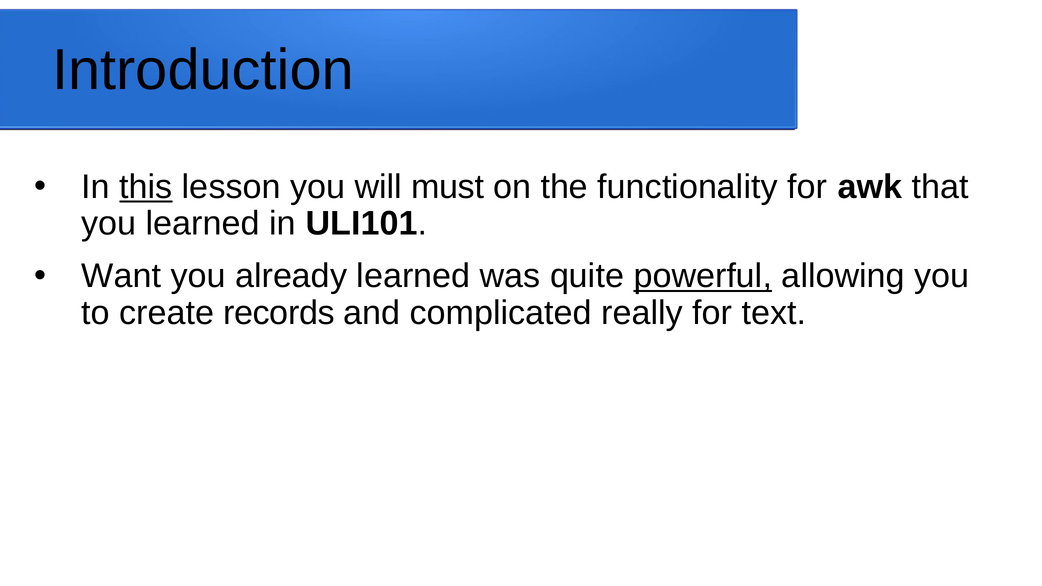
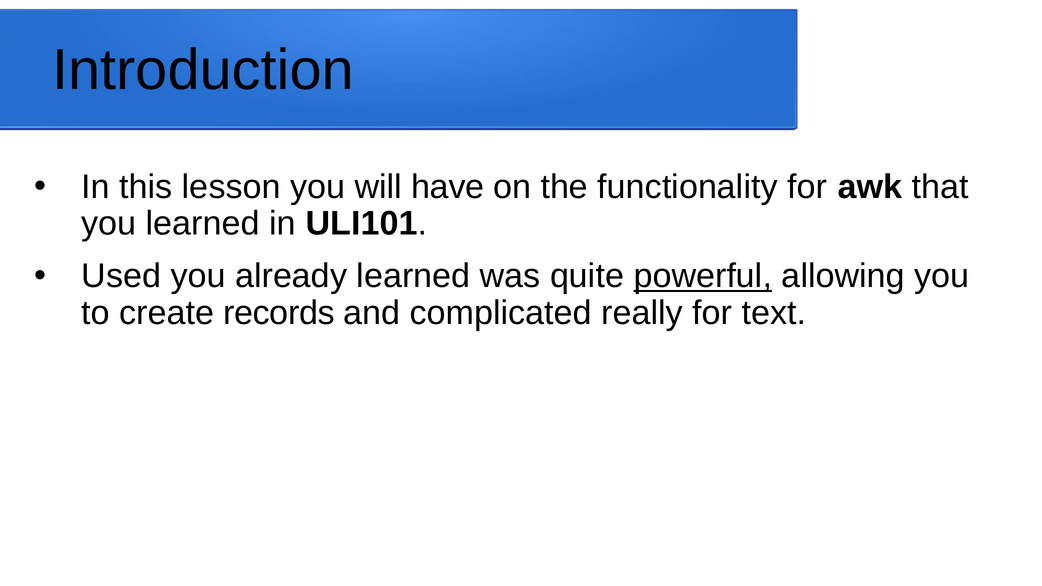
this underline: present -> none (146, 187)
must: must -> have (448, 187)
Want: Want -> Used (121, 276)
